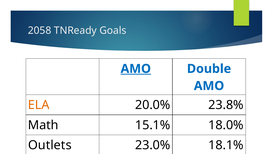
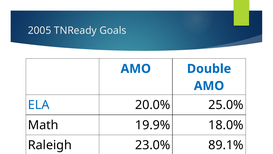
2058: 2058 -> 2005 (40, 30)
AMO underline: present -> none (136, 69)
ELA colour: orange -> blue (39, 105)
23.8%: 23.8% -> 25.0% (226, 105)
15.1%: 15.1% -> 19.9% (153, 125)
Outlets: Outlets -> Raleigh (50, 145)
18.1%: 18.1% -> 89.1% (226, 145)
